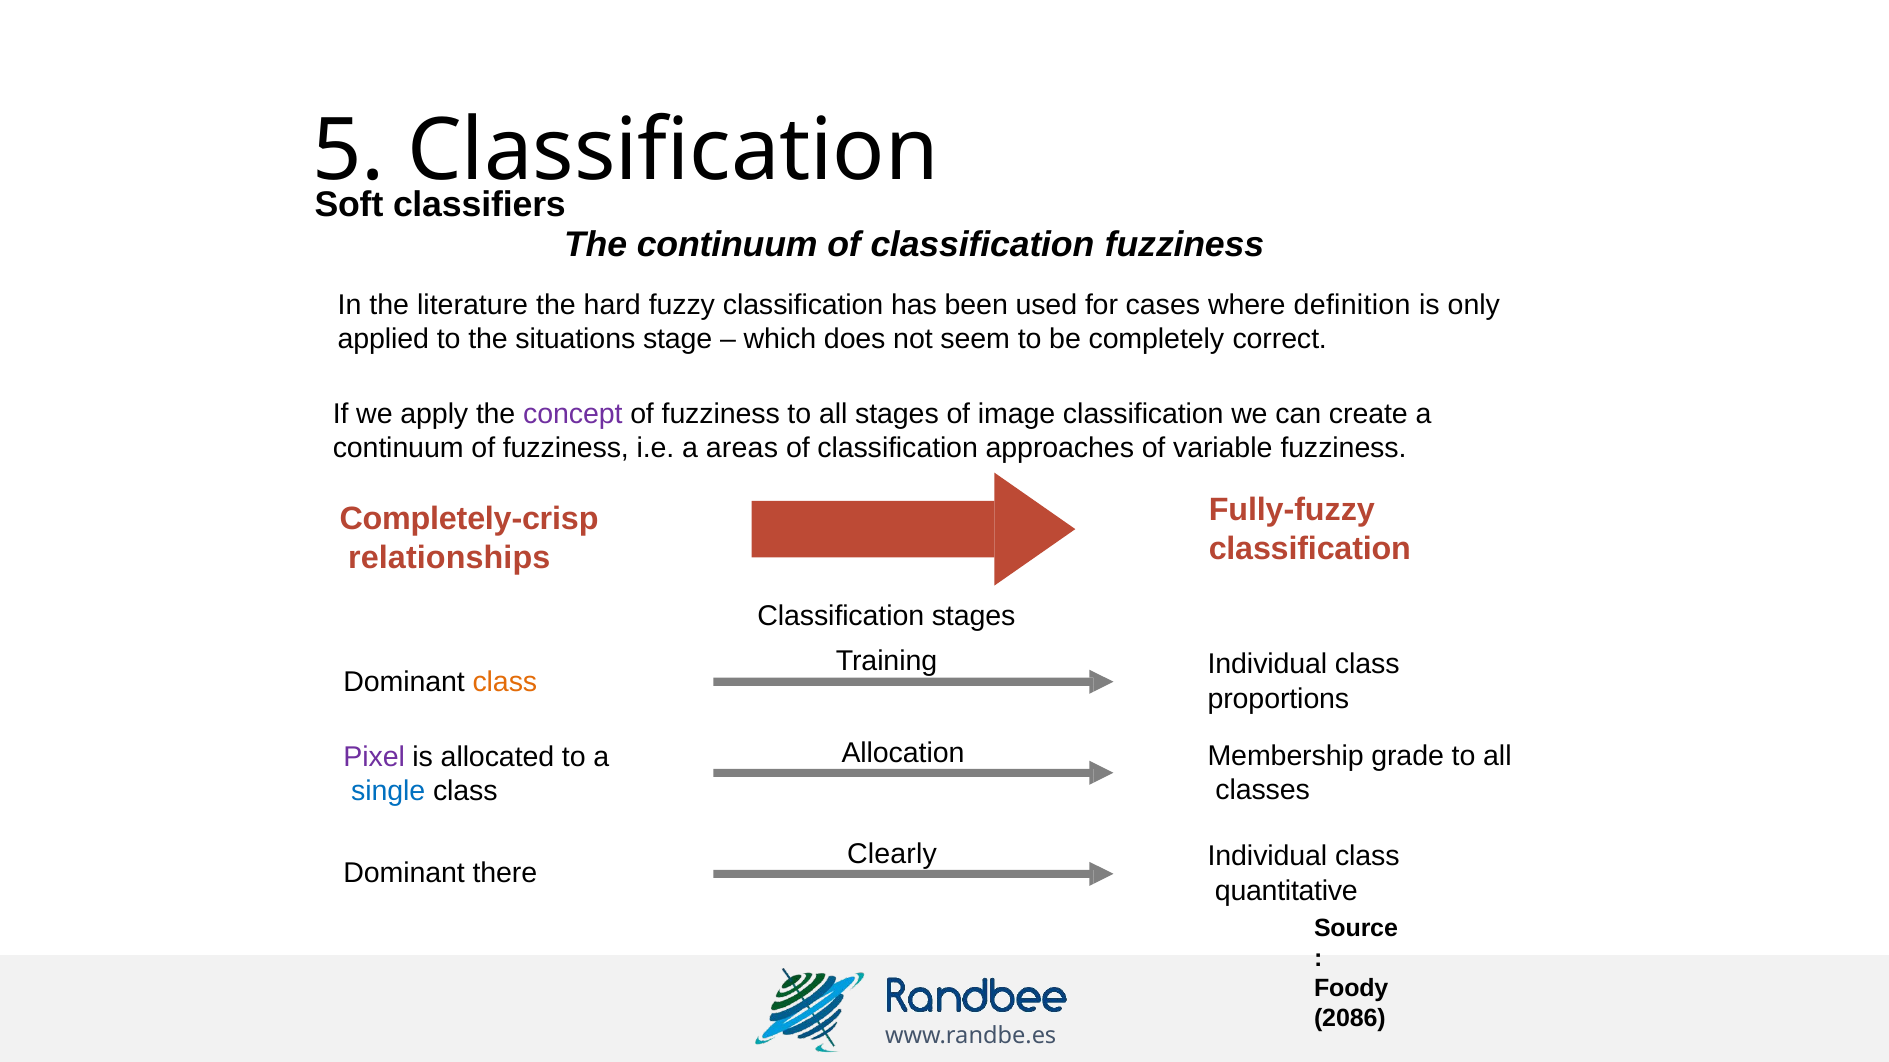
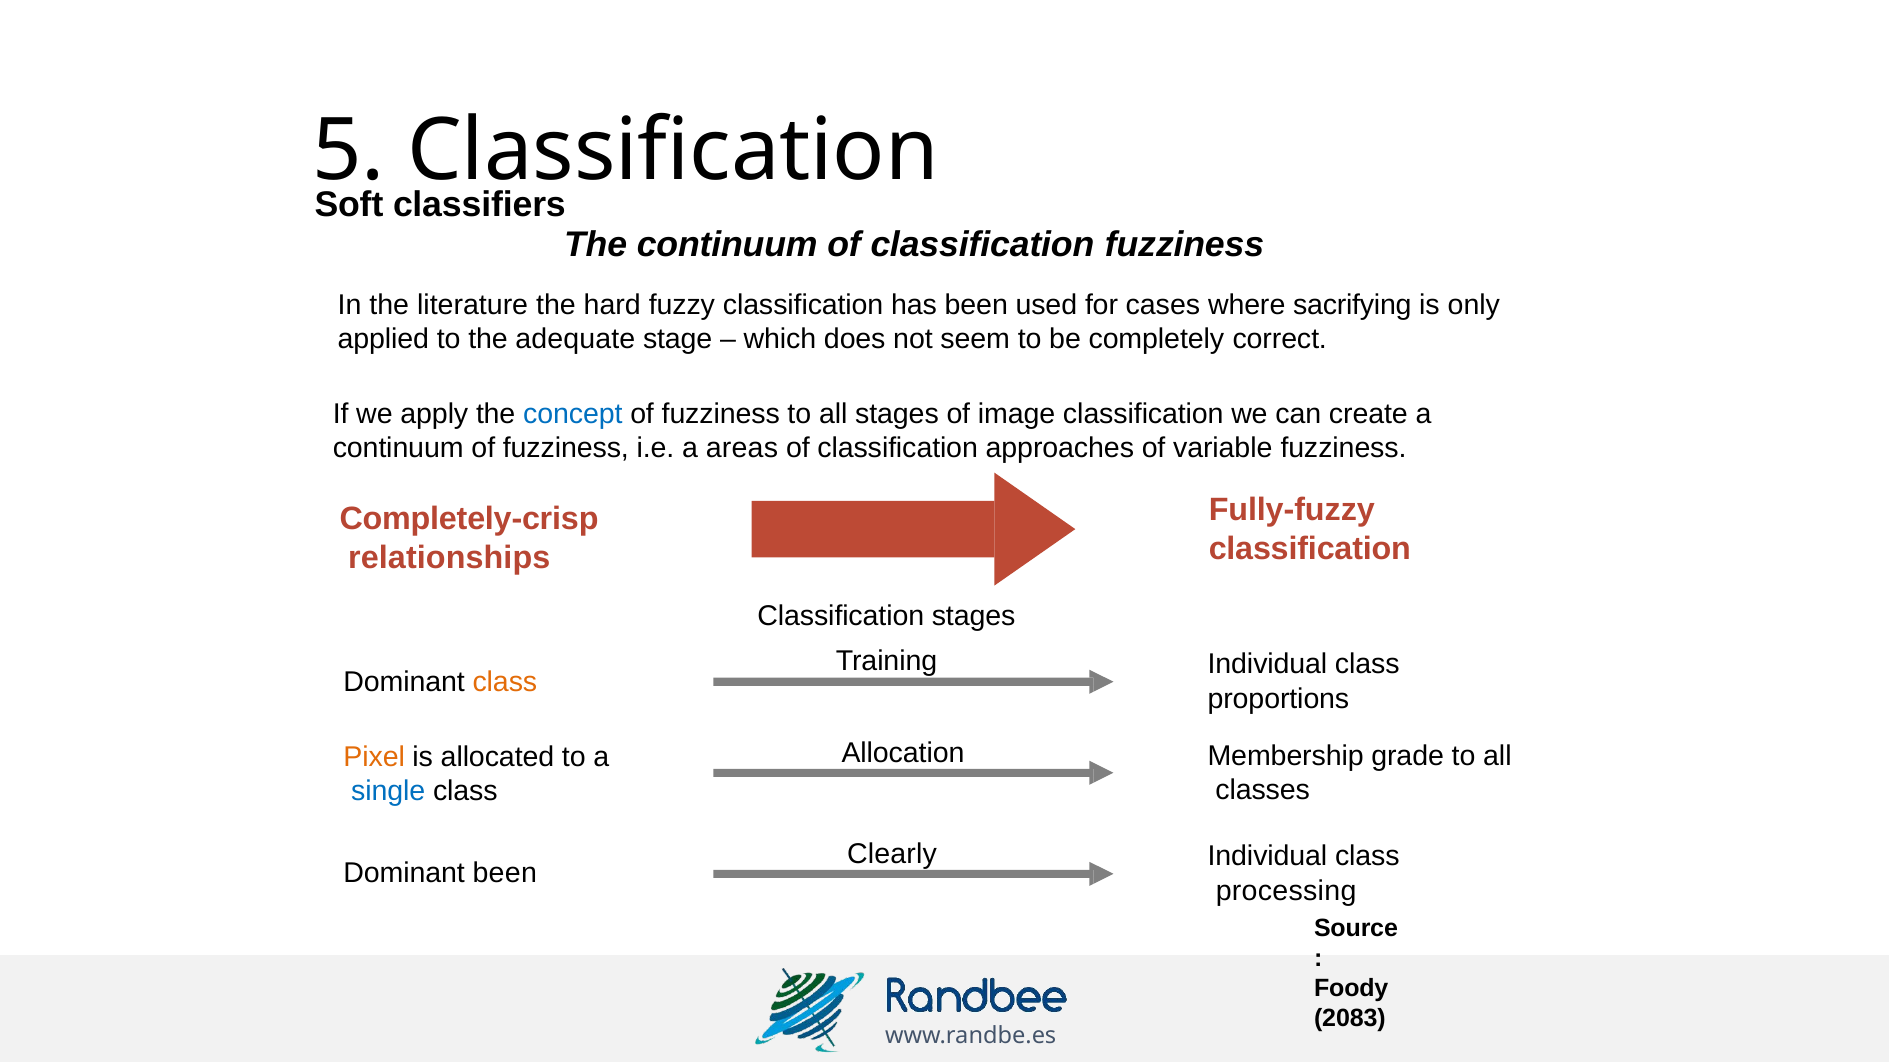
definition: definition -> sacrifying (1352, 305)
situations: situations -> adequate (575, 339)
concept colour: purple -> blue (573, 414)
Pixel colour: purple -> orange (374, 757)
Dominant there: there -> been (505, 874)
quantitative: quantitative -> processing (1286, 891)
2086: 2086 -> 2083 (1350, 1018)
